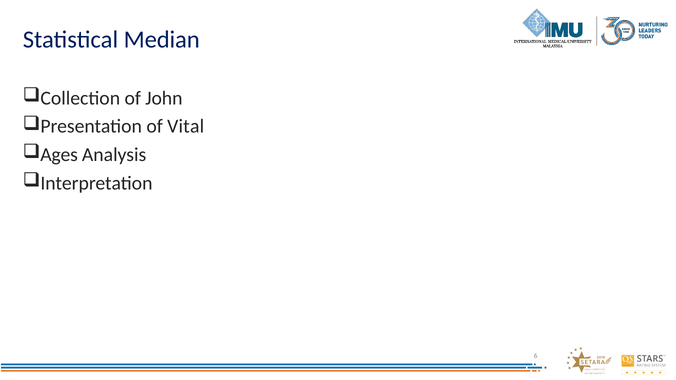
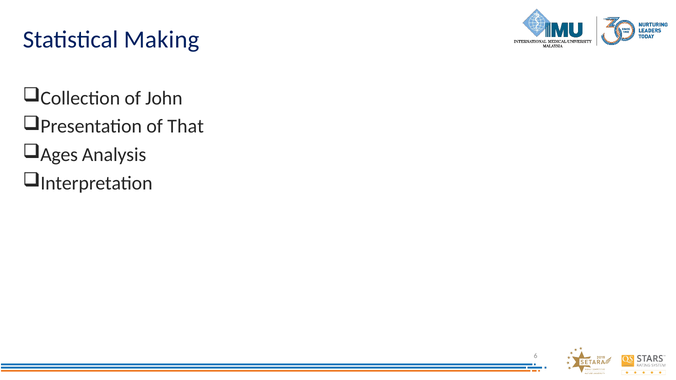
Median: Median -> Making (162, 40)
Vital: Vital -> That (186, 127)
